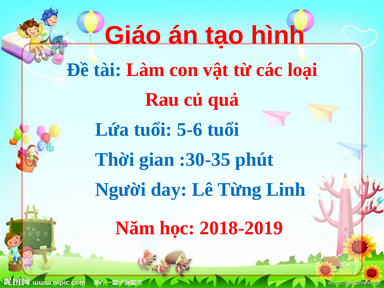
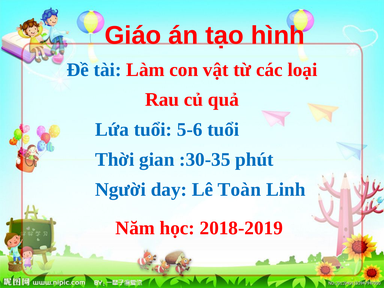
Từng: Từng -> Toàn (239, 189)
